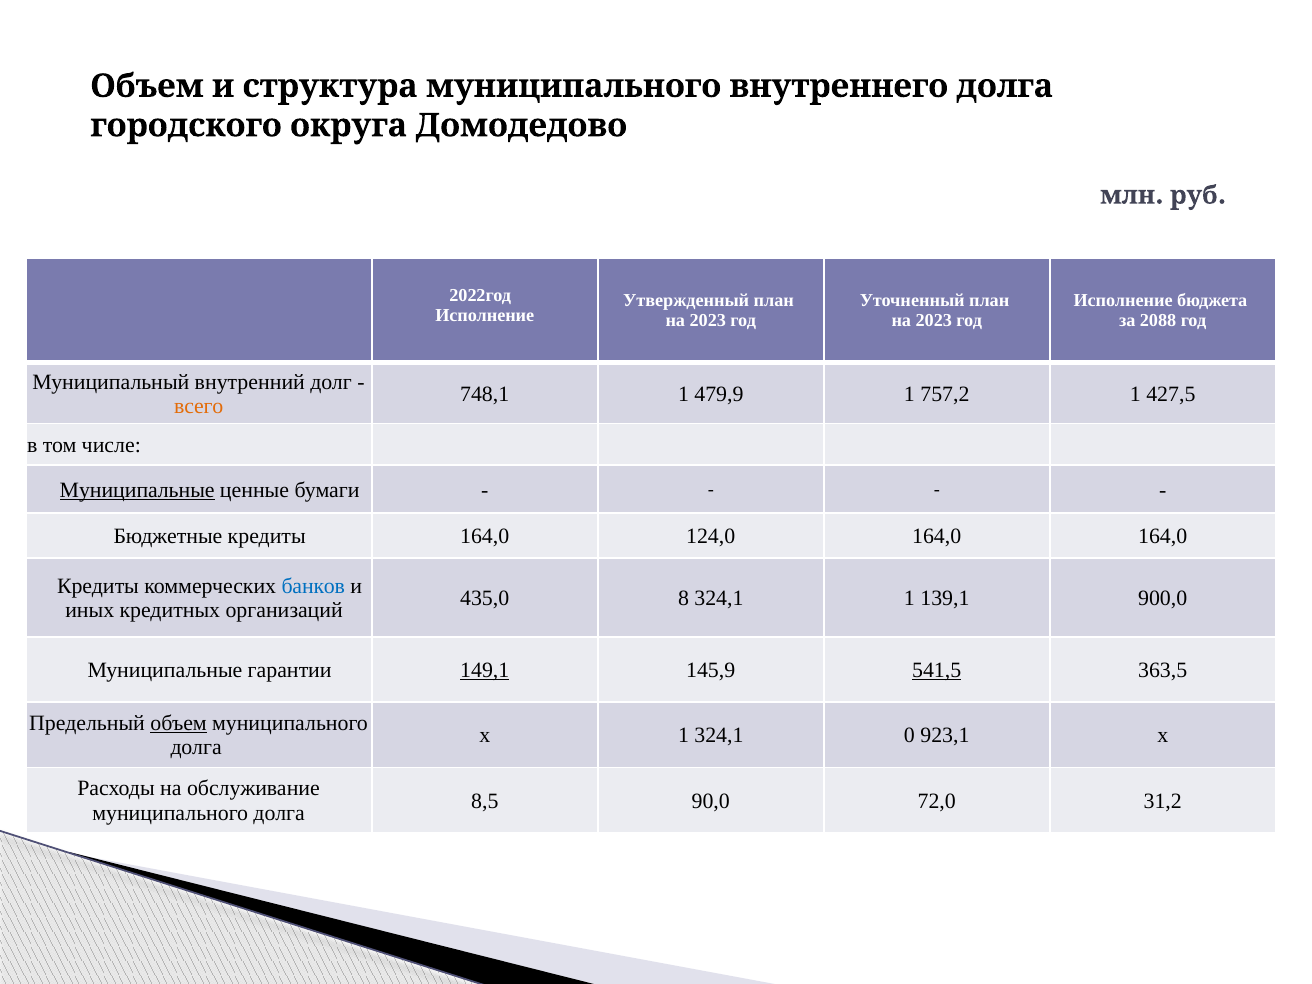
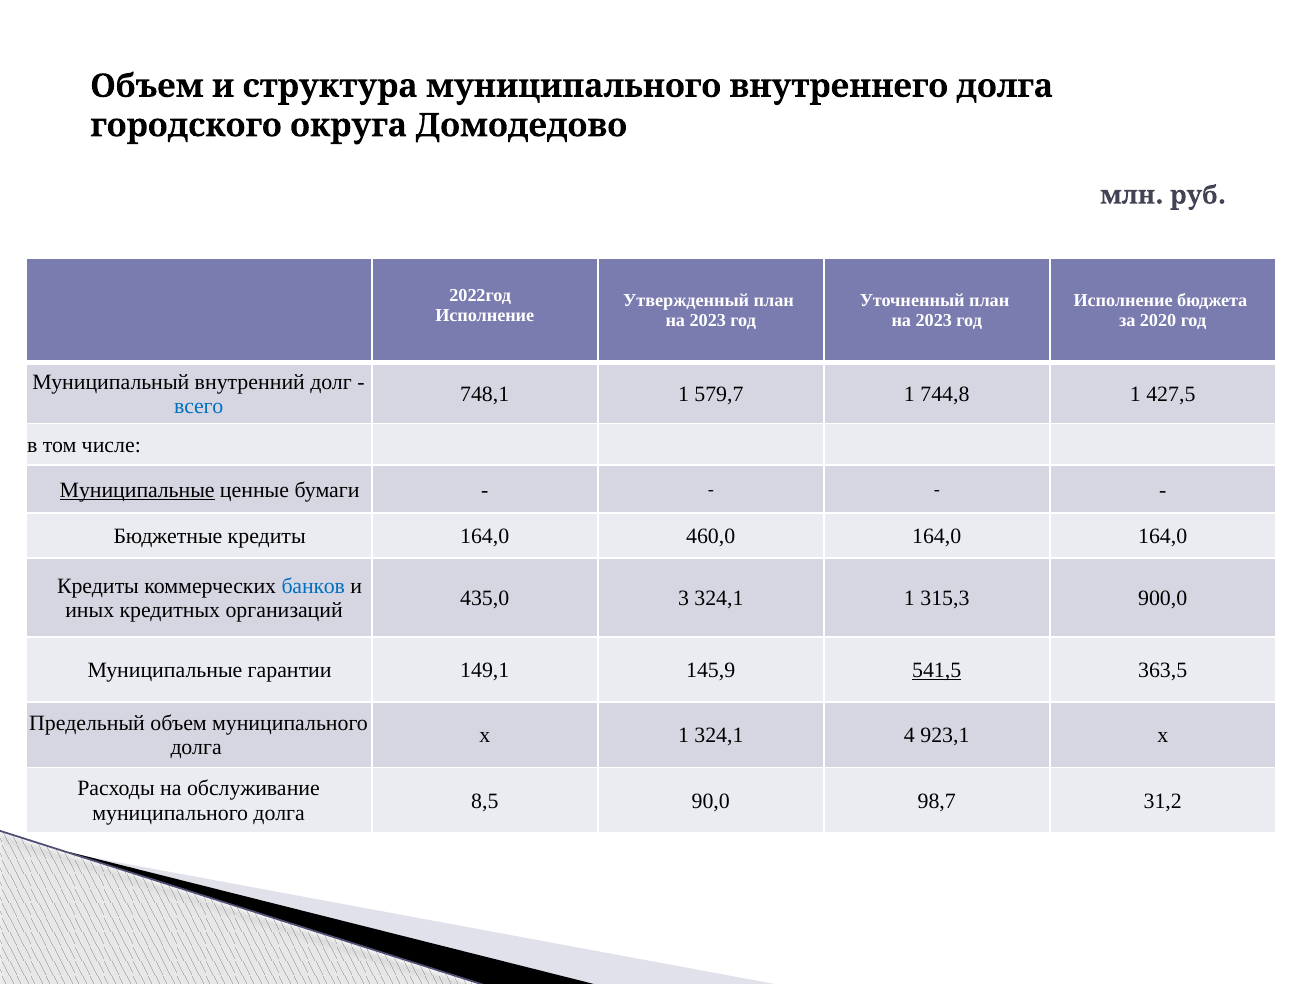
2088: 2088 -> 2020 (1158, 321)
479,9: 479,9 -> 579,7 (719, 394)
757,2: 757,2 -> 744,8 (945, 394)
всего colour: orange -> blue (199, 406)
124,0: 124,0 -> 460,0 (711, 536)
8: 8 -> 3 (683, 598)
139,1: 139,1 -> 315,3 (945, 598)
149,1 underline: present -> none (485, 670)
объем underline: present -> none (179, 723)
0: 0 -> 4 (909, 736)
72,0: 72,0 -> 98,7 (937, 801)
